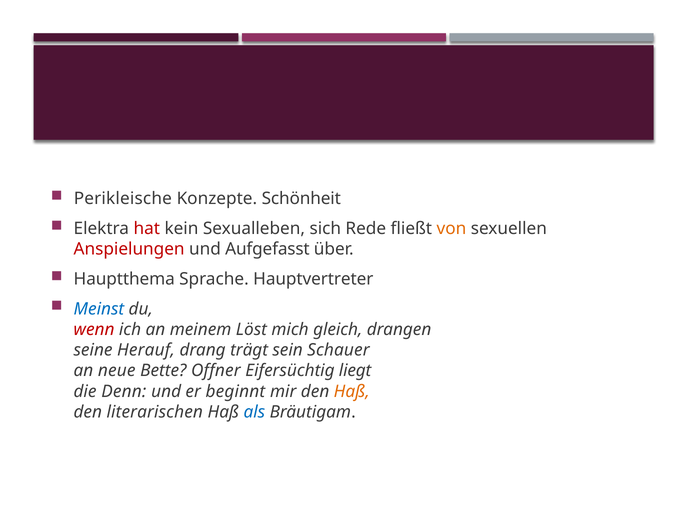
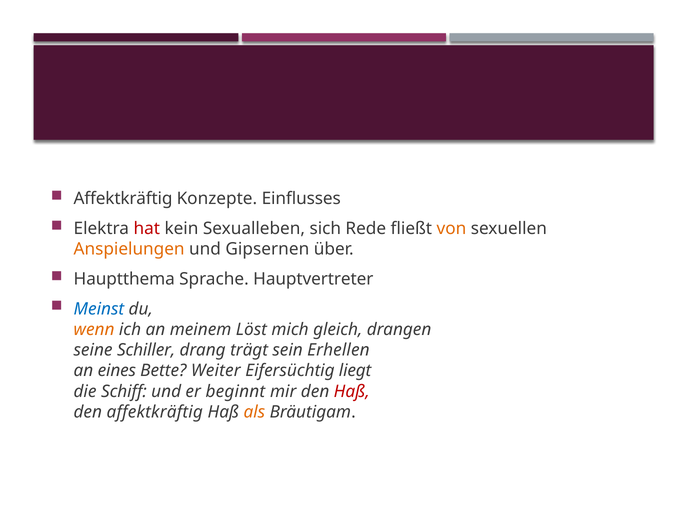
Perikleische: Perikleische -> Affektkräftig (123, 199)
Schönheit: Schönheit -> Einflusses (301, 199)
Anspielungen colour: red -> orange (129, 249)
Aufgefasst: Aufgefasst -> Gipsernen (267, 249)
wenn colour: red -> orange (94, 330)
Herauf: Herauf -> Schiller (146, 350)
Schauer: Schauer -> Erhellen (338, 350)
neue: neue -> eines (117, 371)
Offner: Offner -> Weiter (216, 371)
Denn: Denn -> Schiff (124, 391)
Haß colour: orange -> red (352, 391)
den literarischen: literarischen -> affektkräftig (155, 412)
als colour: blue -> orange (254, 412)
